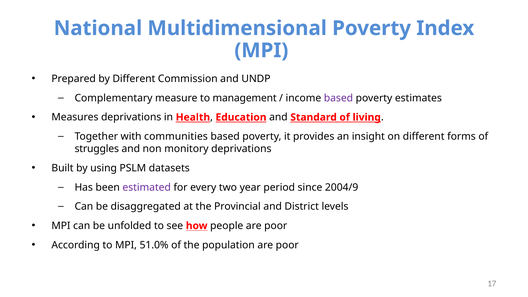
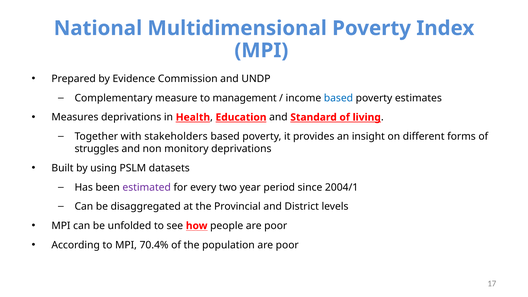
by Different: Different -> Evidence (134, 79)
based colour: purple -> blue (338, 98)
communities: communities -> stakeholders (176, 137)
2004/9: 2004/9 -> 2004/1 (342, 187)
51.0%: 51.0% -> 70.4% (154, 245)
